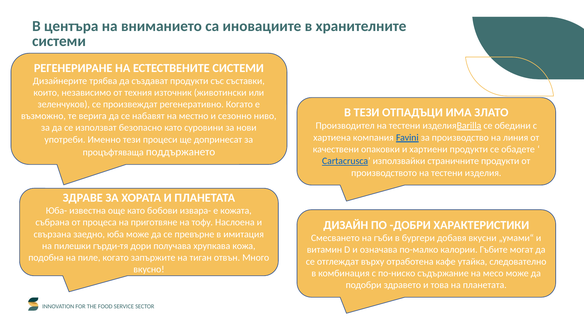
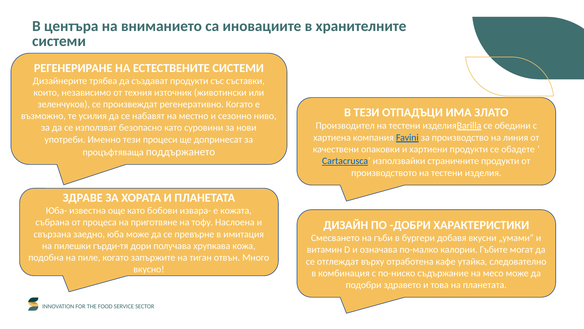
верига: верига -> усилия (93, 116)
